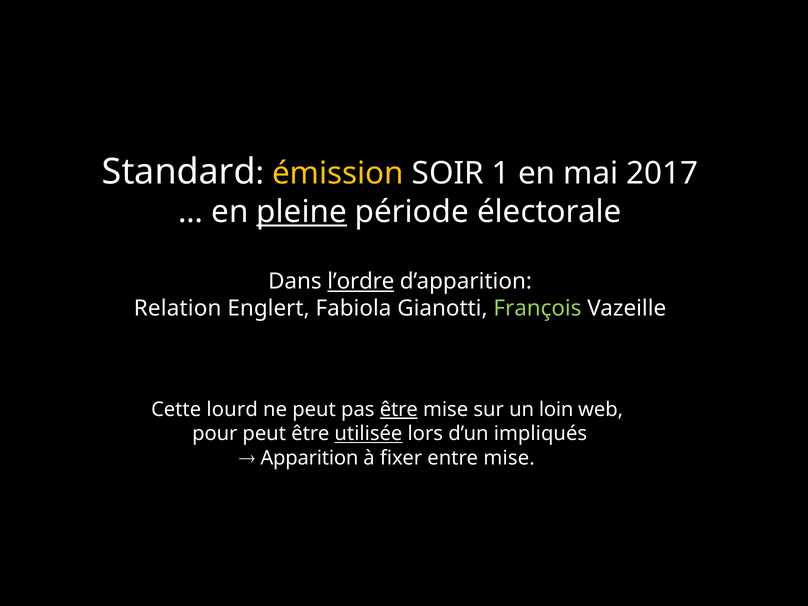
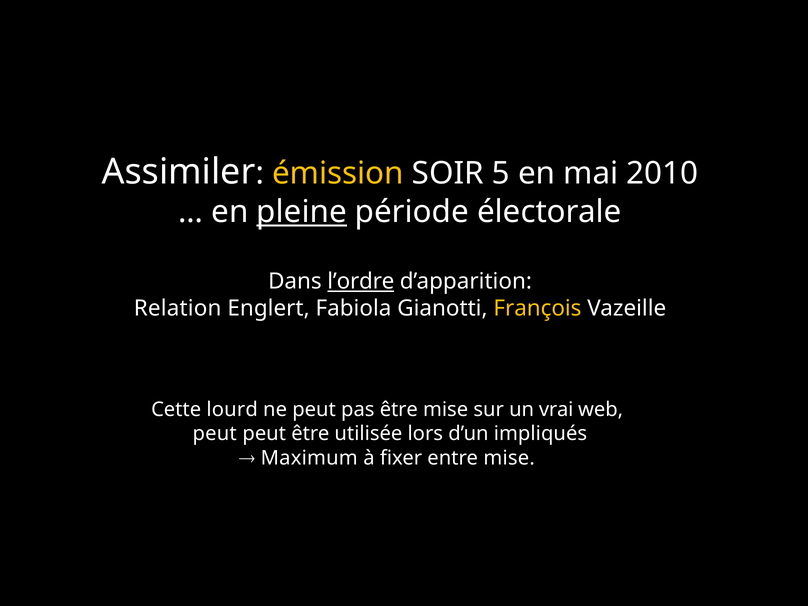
Standard: Standard -> Assimiler (179, 172)
1: 1 -> 5 (501, 173)
2017: 2017 -> 2010 (662, 173)
François colour: light green -> yellow (537, 308)
être underline: present -> none (399, 410)
loin: loin -> vrai (556, 410)
pour: pour -> peut (215, 434)
utilisée underline: present -> none (368, 434)
Apparition: Apparition -> Maximum (309, 458)
